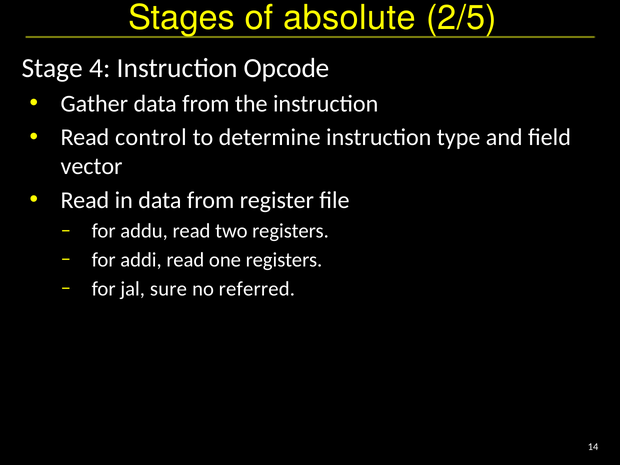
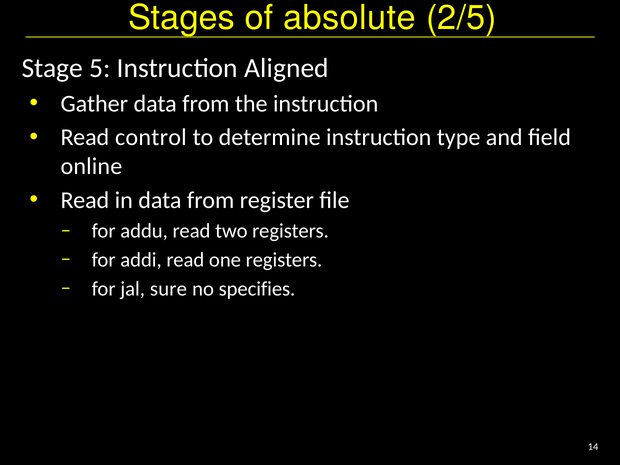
4: 4 -> 5 (100, 68)
Opcode: Opcode -> Aligned (287, 68)
vector: vector -> online (91, 166)
referred: referred -> specifies (257, 289)
